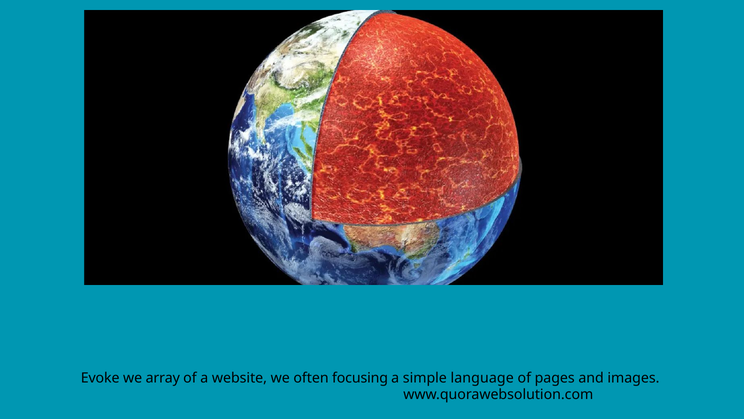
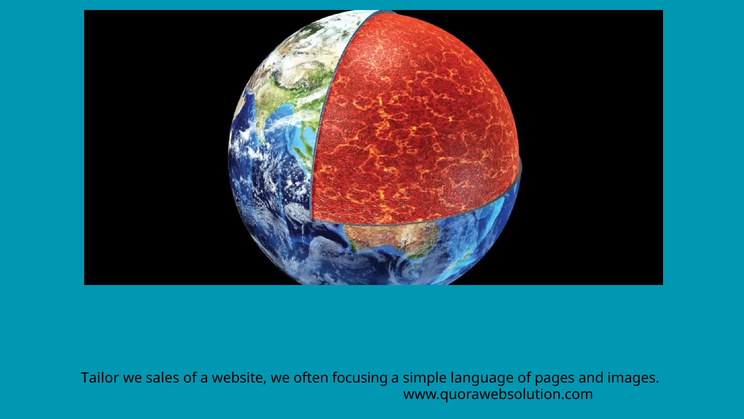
Evoke: Evoke -> Tailor (100, 378)
array: array -> sales (163, 378)
